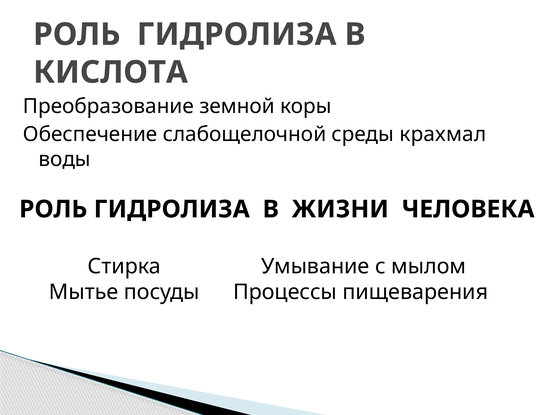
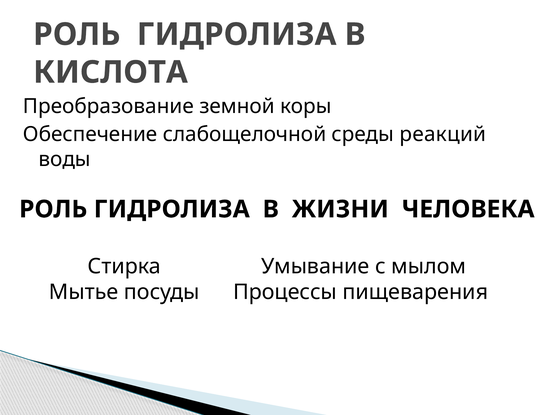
крахмал: крахмал -> реакций (443, 134)
